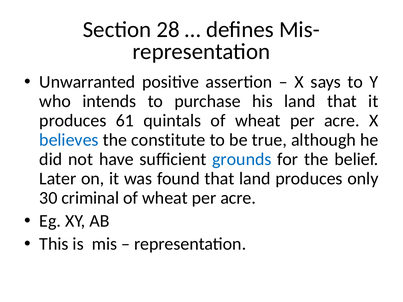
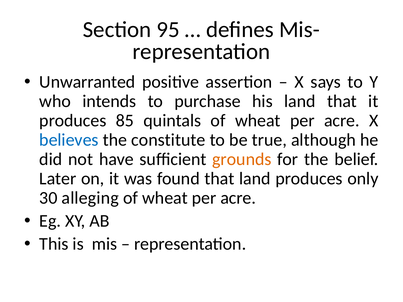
28: 28 -> 95 (168, 30)
61: 61 -> 85 (125, 121)
grounds colour: blue -> orange (242, 160)
criminal: criminal -> alleging (90, 198)
